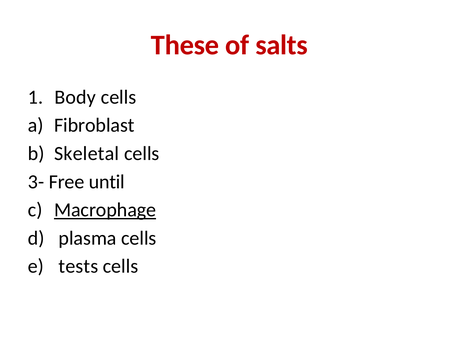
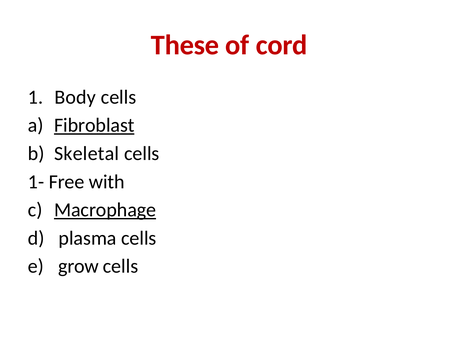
salts: salts -> cord (282, 45)
Fibroblast underline: none -> present (94, 125)
3-: 3- -> 1- (36, 182)
until: until -> with (107, 182)
tests: tests -> grow (79, 266)
